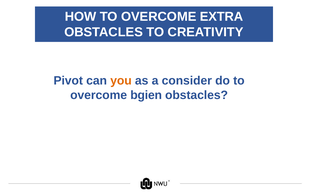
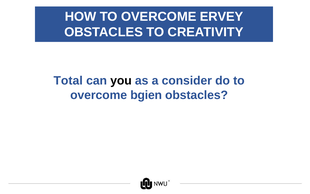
EXTRA: EXTRA -> ERVEY (222, 17)
Pivot: Pivot -> Total (68, 81)
you colour: orange -> black (121, 81)
